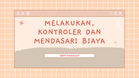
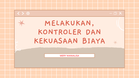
MENDASARI: MENDASARI -> KEKUASAAN (56, 40)
